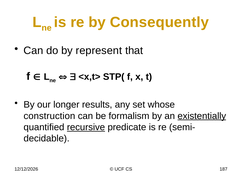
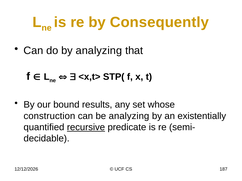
by represent: represent -> analyzing (99, 51)
longer: longer -> bound (66, 105)
be formalism: formalism -> analyzing (129, 116)
existentially underline: present -> none (202, 116)
